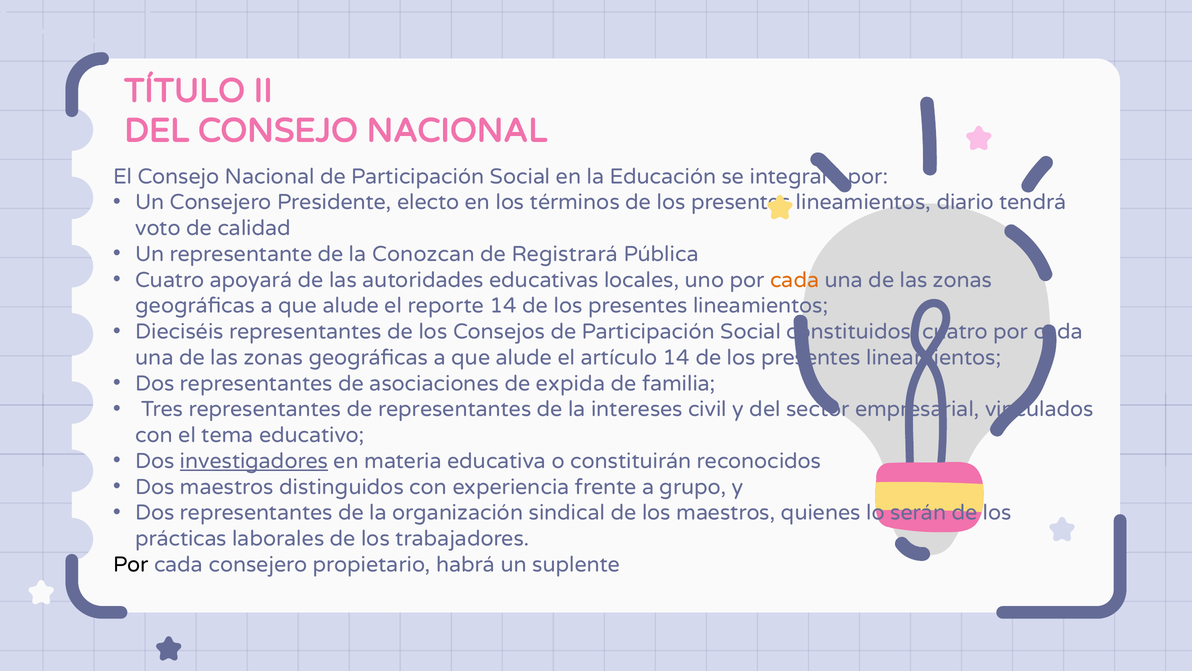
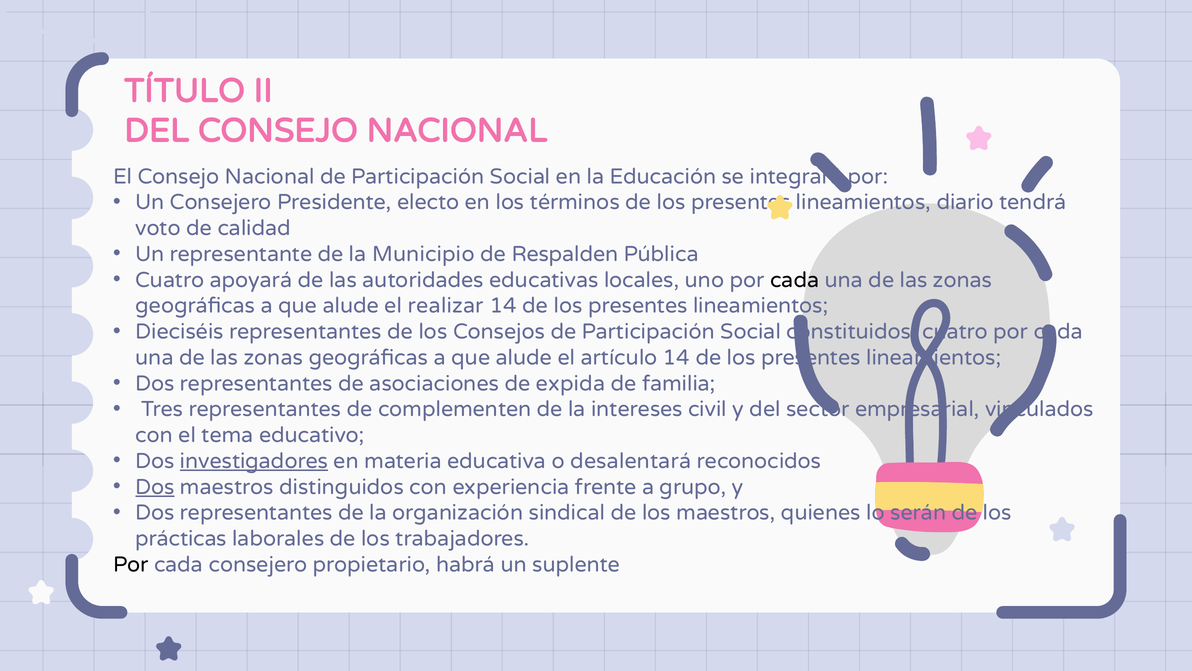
Conozcan: Conozcan -> Municipio (423, 254)
Registrará: Registrará -> Respalden (565, 254)
cada colour: orange -> black (795, 280)
reporte: reporte -> realizar (446, 306)
de representantes: representantes -> complementen (455, 409)
constituirán: constituirán -> desalentará (631, 461)
Dos underline: none -> present (155, 487)
